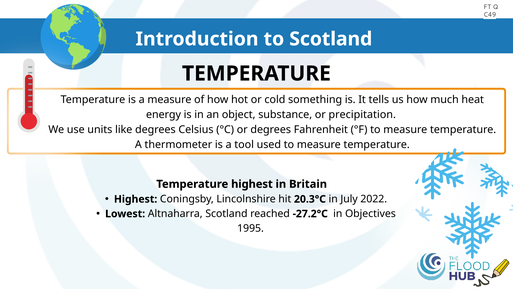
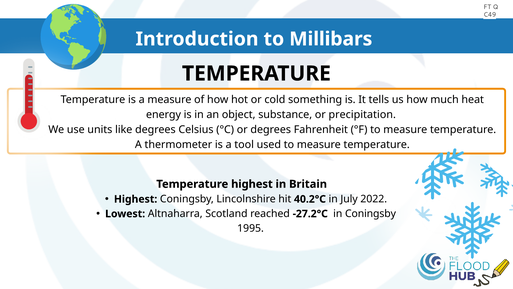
to Scotland: Scotland -> Millibars (331, 39)
20.3°C: 20.3°C -> 40.2°C (310, 199)
in Objectives: Objectives -> Coningsby (371, 213)
